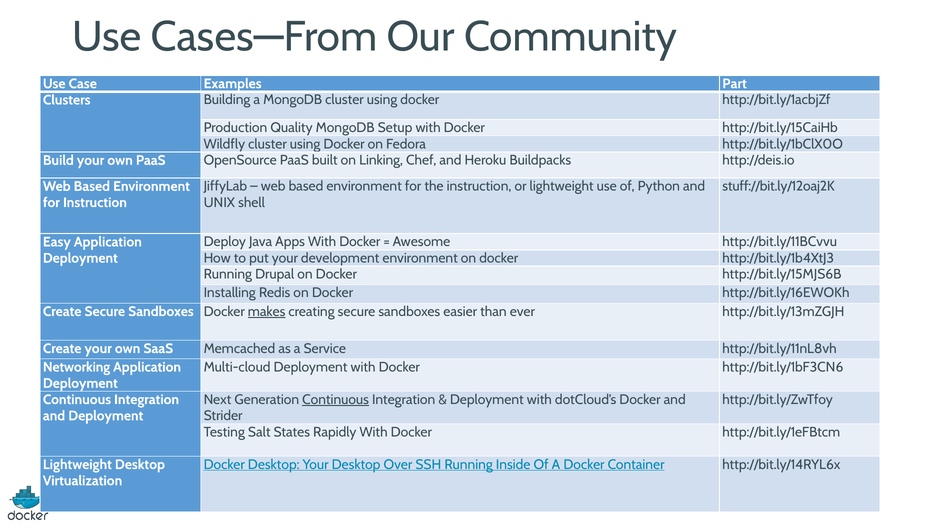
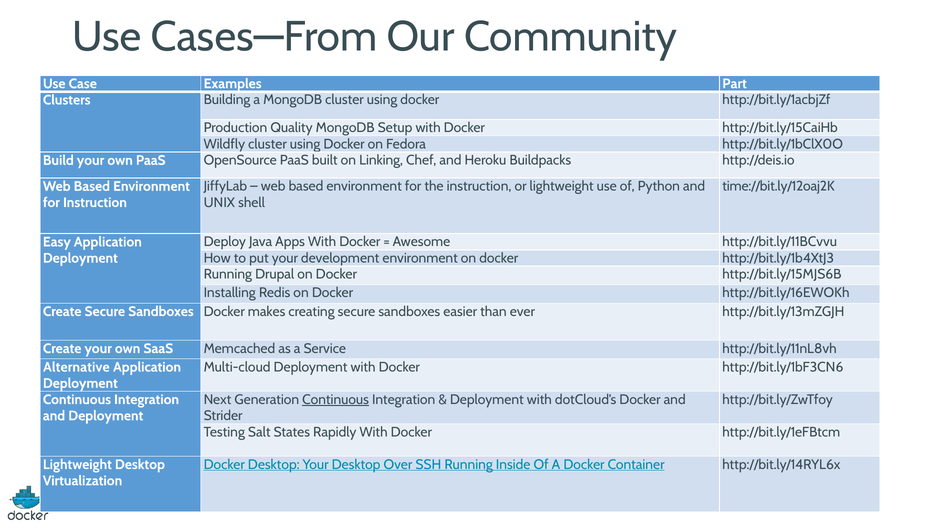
stuff://bit.ly/12oaj2K: stuff://bit.ly/12oaj2K -> time://bit.ly/12oaj2K (779, 186)
makes underline: present -> none (267, 312)
Networking: Networking -> Alternative (76, 367)
